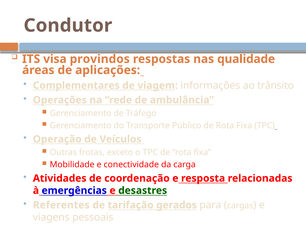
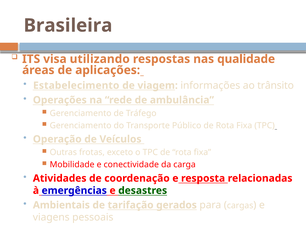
Condutor: Condutor -> Brasileira (68, 26)
provindos: provindos -> utilizando (100, 59)
Complementares: Complementares -> Estabelecimento (76, 86)
Referentes: Referentes -> Ambientais (61, 206)
